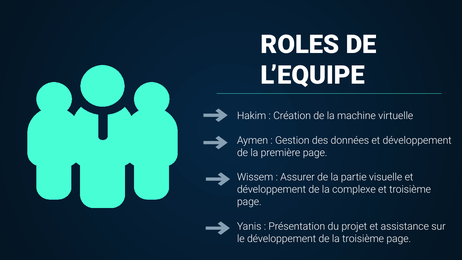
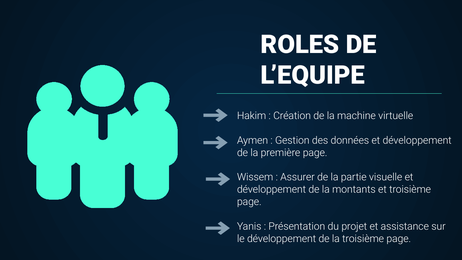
complexe: complexe -> montants (354, 190)
